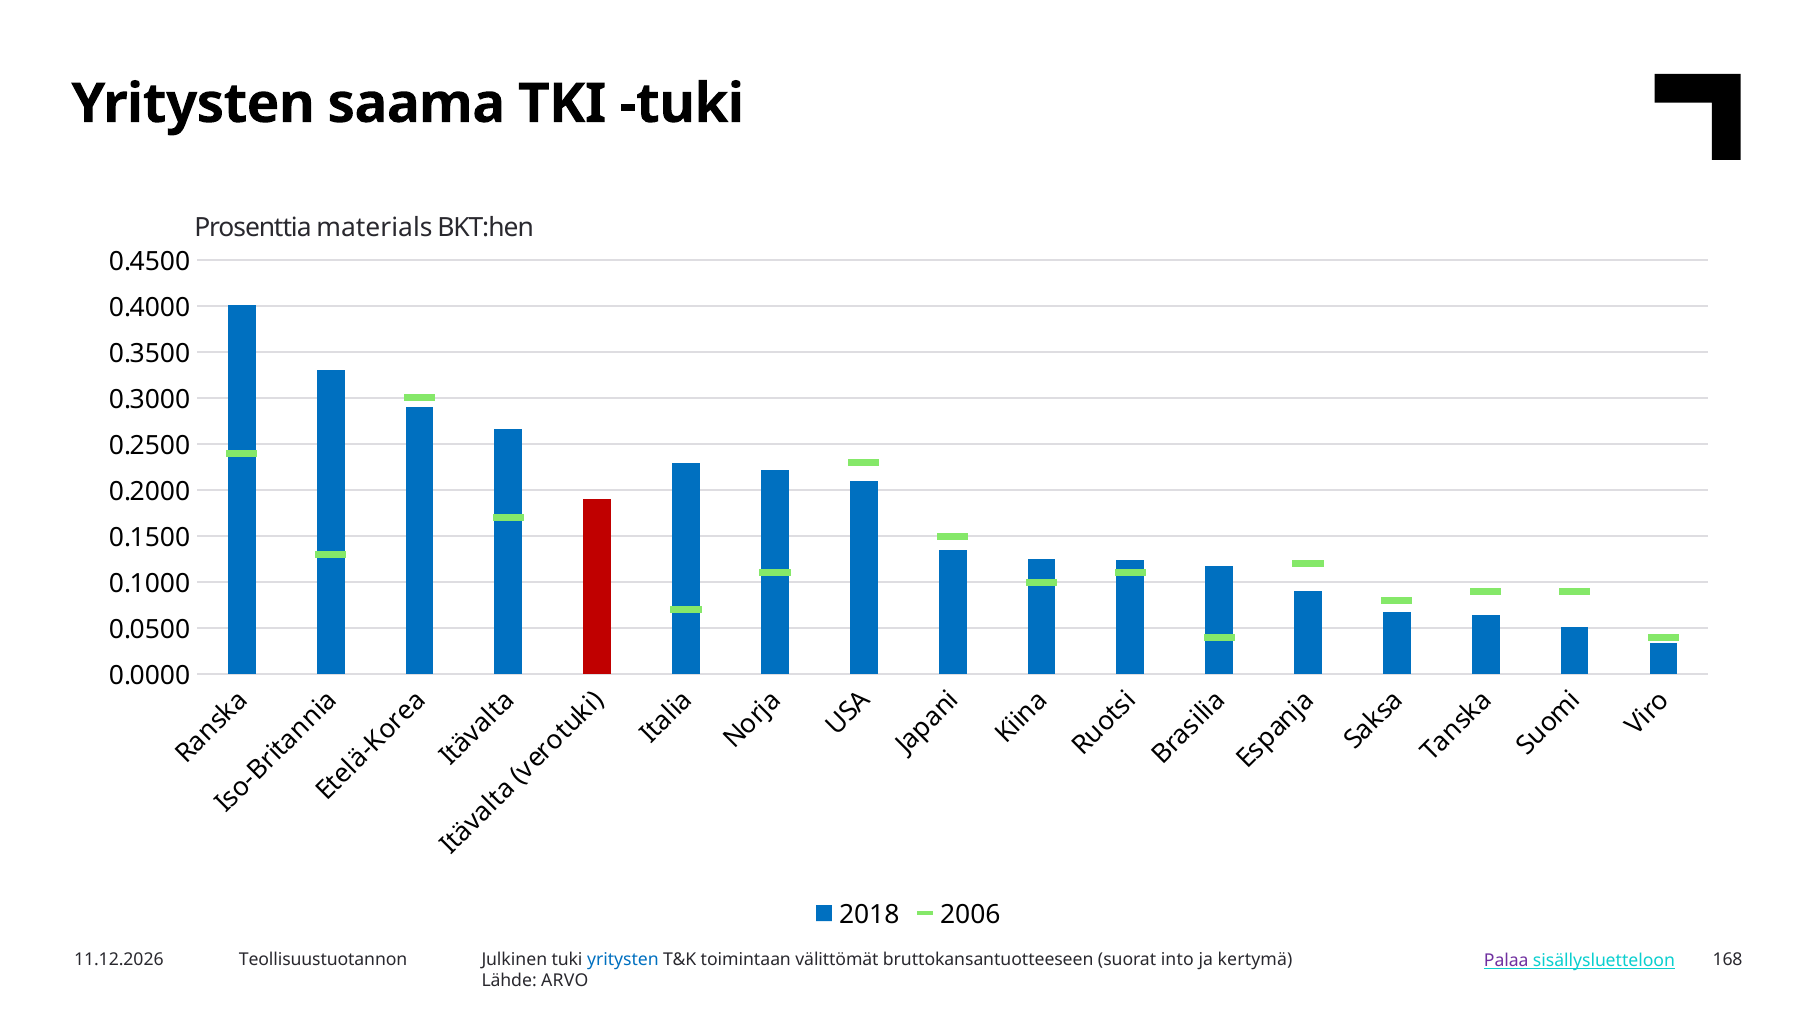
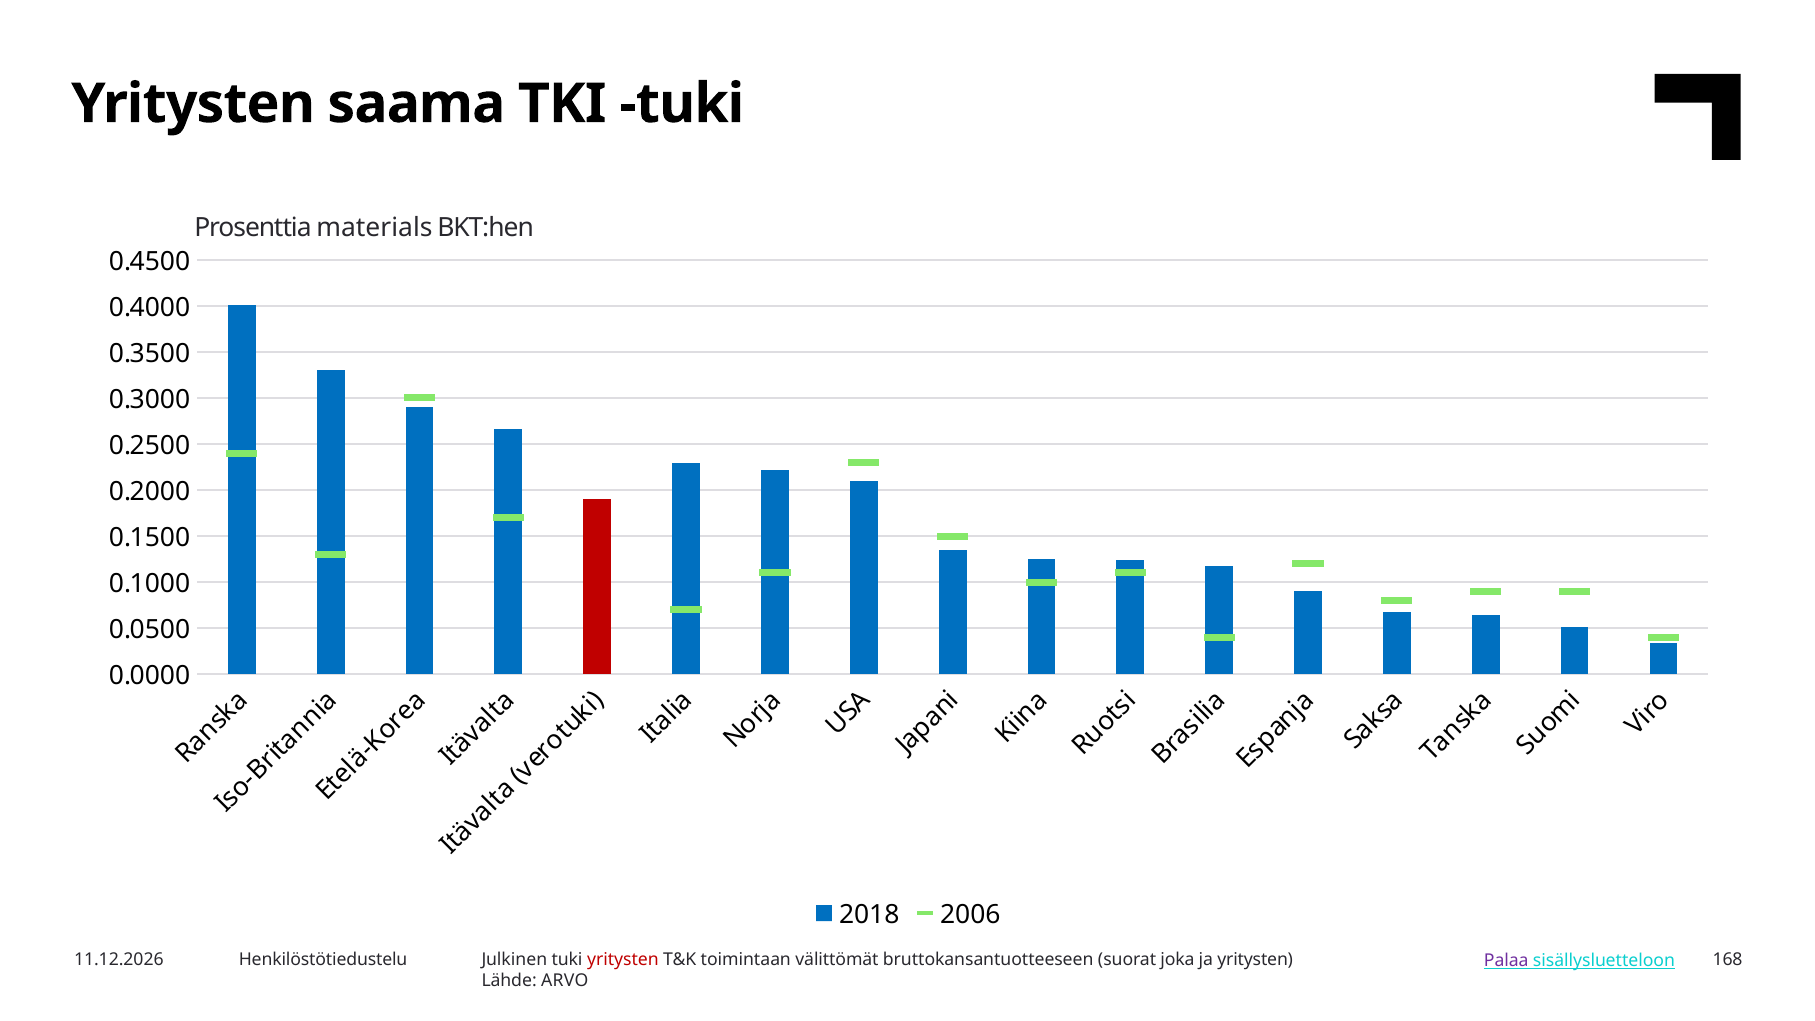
Teollisuustuotannon: Teollisuustuotannon -> Henkilöstötiedustelu (323, 959)
yritysten colour: blue -> red (623, 959)
into: into -> joka (1177, 959)
ja kertymä: kertymä -> yritysten (1255, 959)
